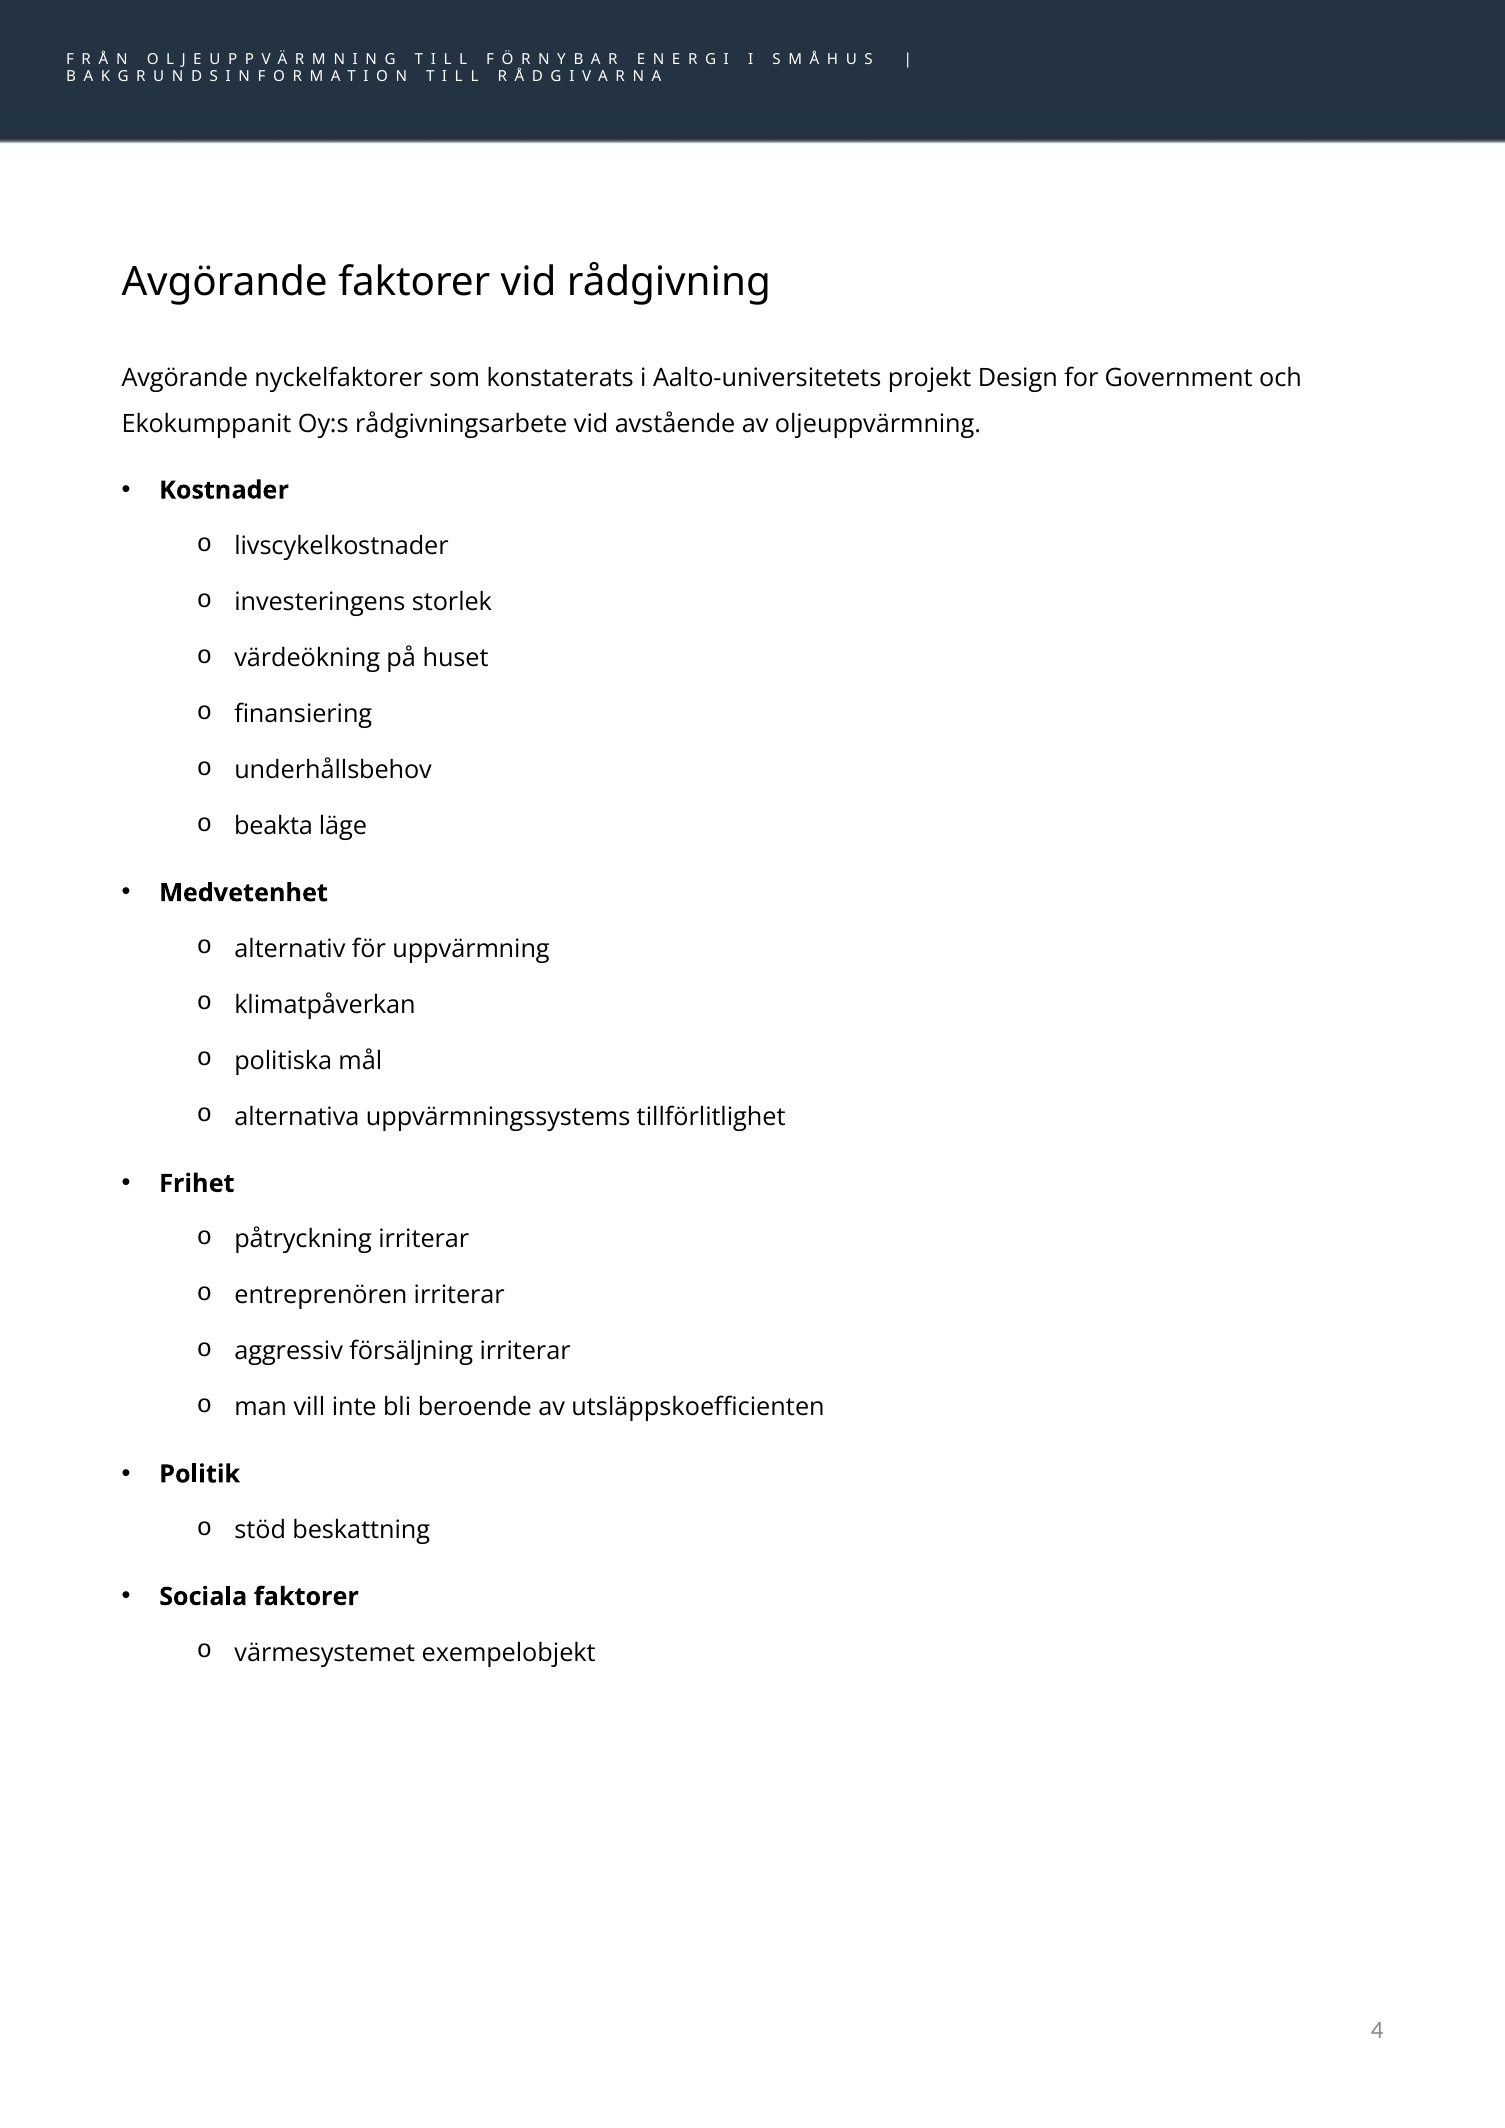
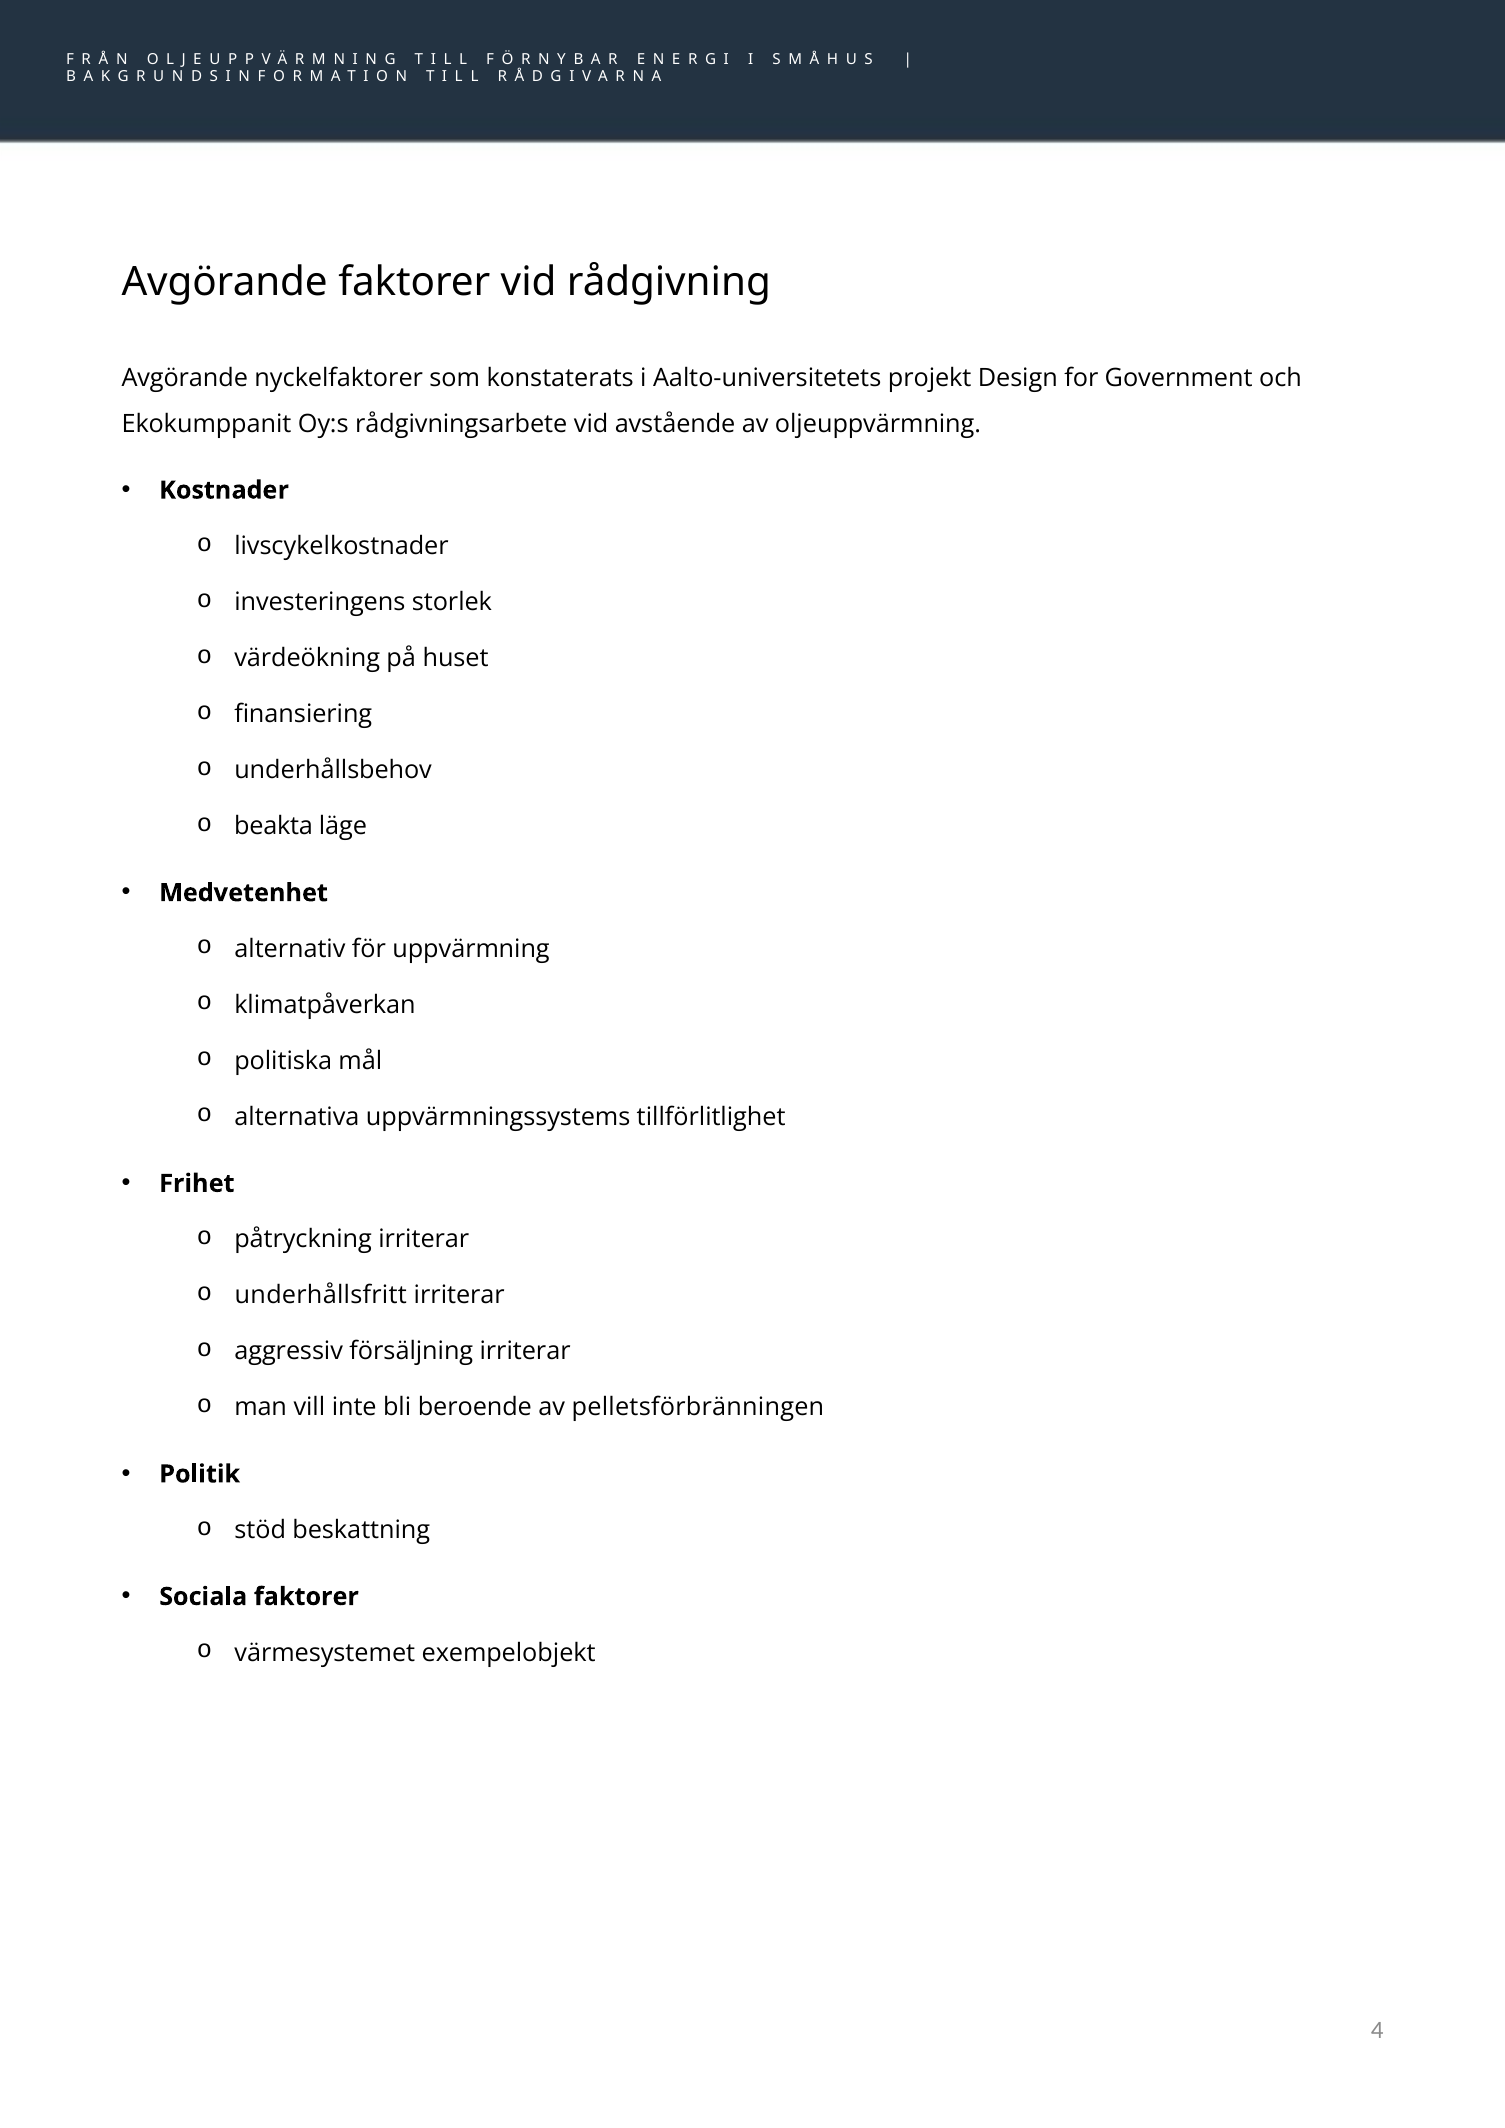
entreprenören: entreprenören -> underhållsfritt (321, 1296)
utsläppskoefficienten: utsläppskoefficienten -> pelletsförbränningen (698, 1408)
